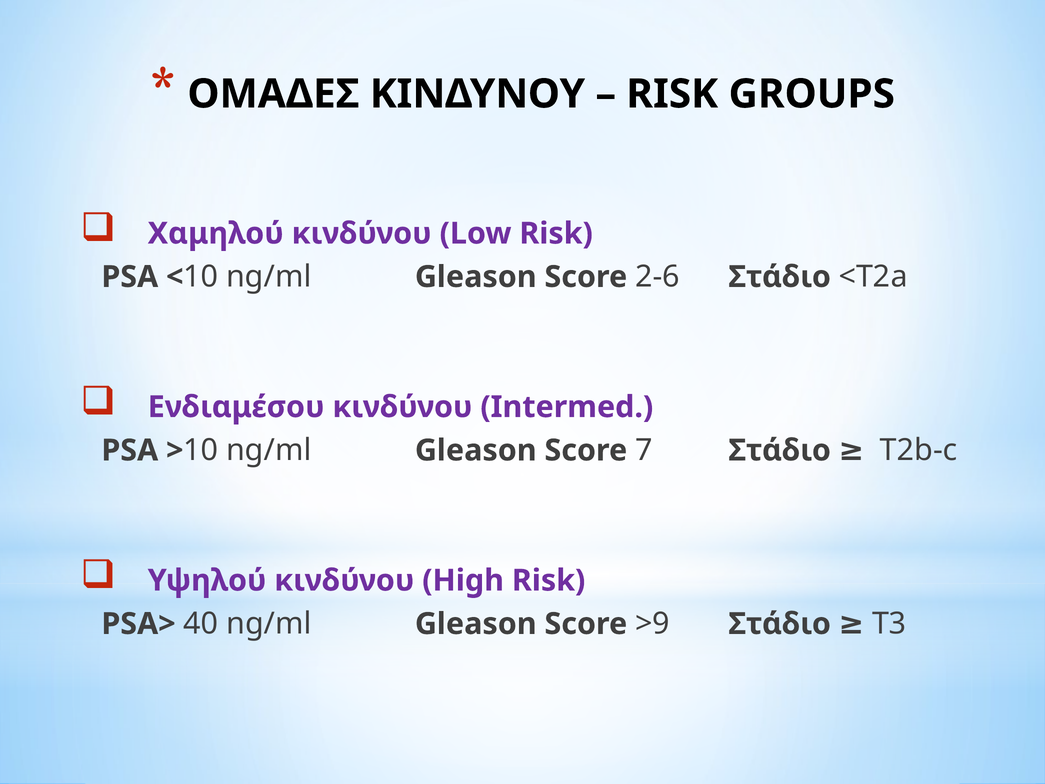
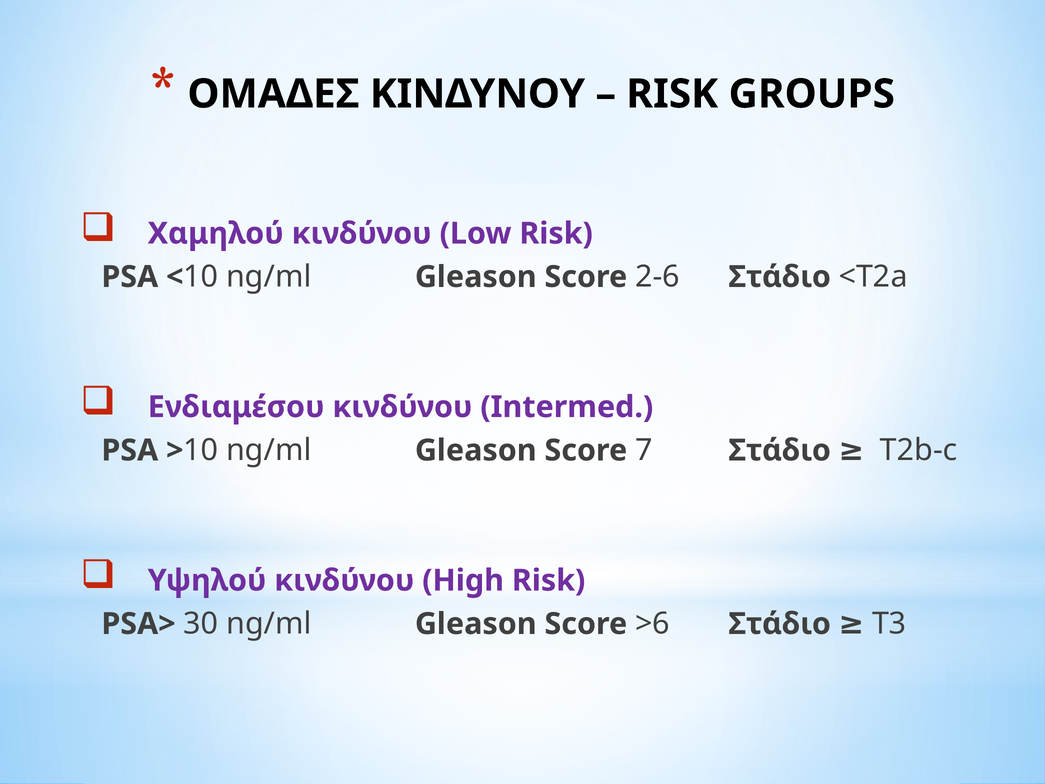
40: 40 -> 30 (201, 624)
>9: >9 -> >6 (653, 624)
